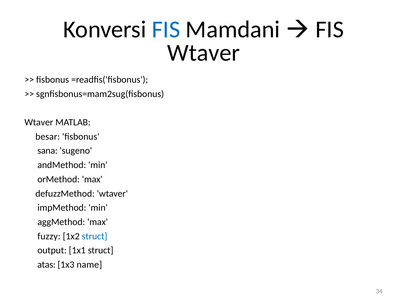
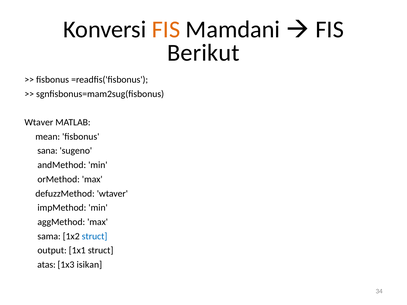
FIS colour: blue -> orange (166, 30)
Wtaver: Wtaver -> Berikut (203, 53)
besar: besar -> mean (48, 137)
fuzzy: fuzzy -> sama (49, 236)
name: name -> isikan (89, 265)
